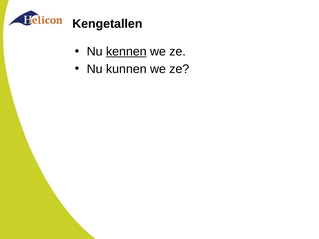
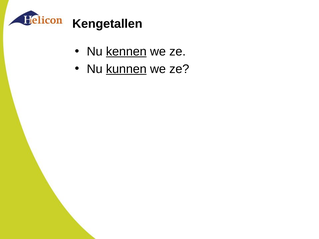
kunnen underline: none -> present (126, 69)
